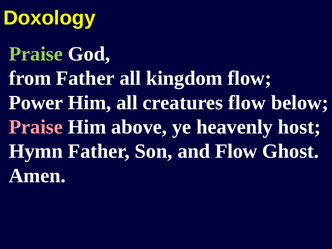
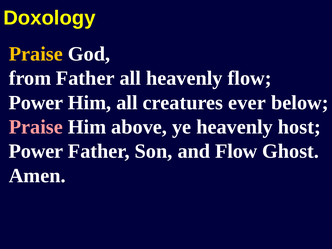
Praise colour: light green -> yellow (36, 54)
all kingdom: kingdom -> heavenly (184, 78)
creatures flow: flow -> ever (247, 103)
Hymn: Hymn -> Power (36, 151)
